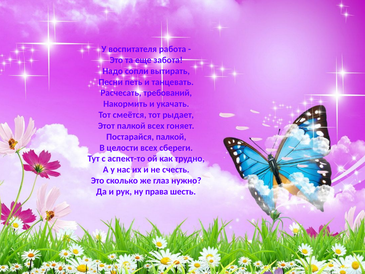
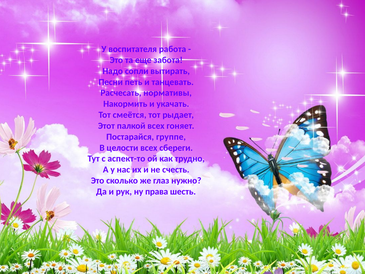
требований: требований -> нормативы (168, 93)
Постарайся палкой: палкой -> группе (171, 137)
